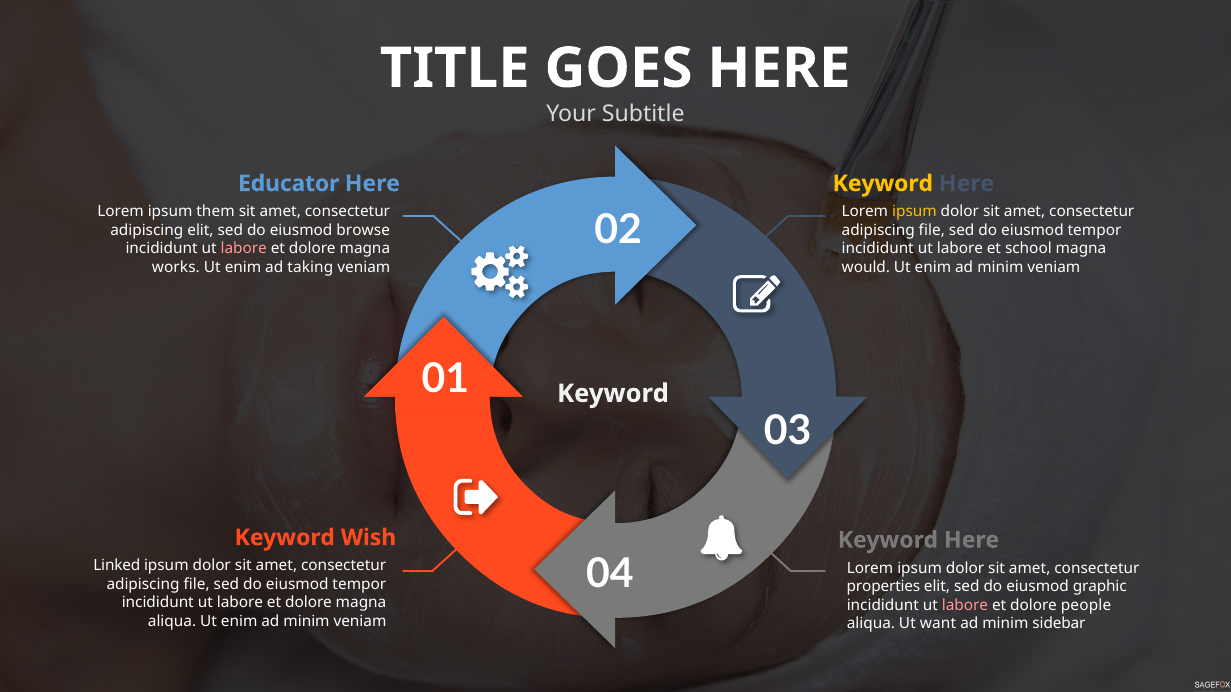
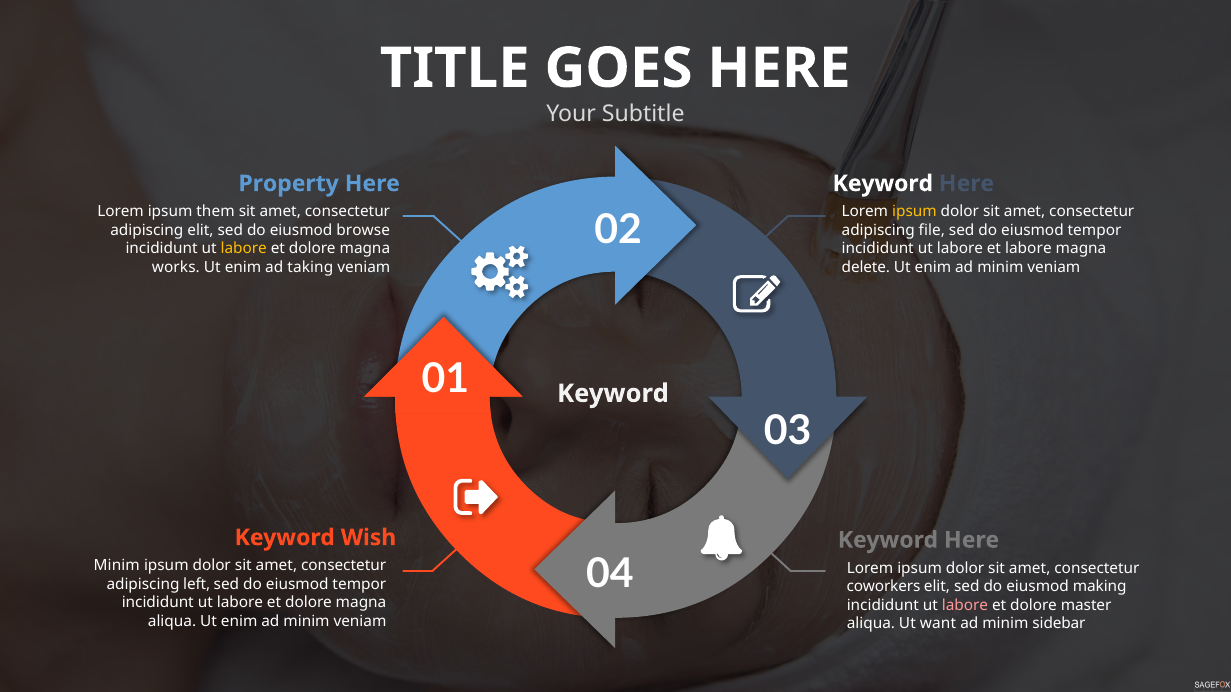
Educator: Educator -> Property (289, 184)
Keyword colour: yellow -> white (883, 184)
labore colour: pink -> yellow (244, 249)
et school: school -> labore (1028, 249)
would: would -> delete (866, 267)
Linked: Linked -> Minim (117, 566)
file: file -> left (197, 585)
properties: properties -> coworkers (883, 587)
graphic: graphic -> making (1100, 587)
people: people -> master (1086, 605)
